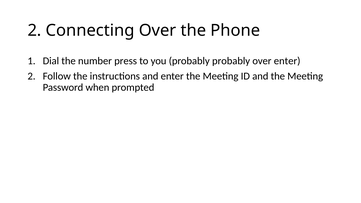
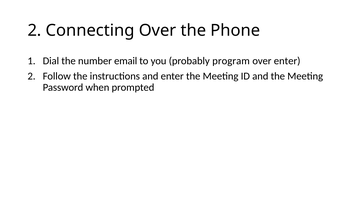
press: press -> email (126, 61)
probably probably: probably -> program (231, 61)
